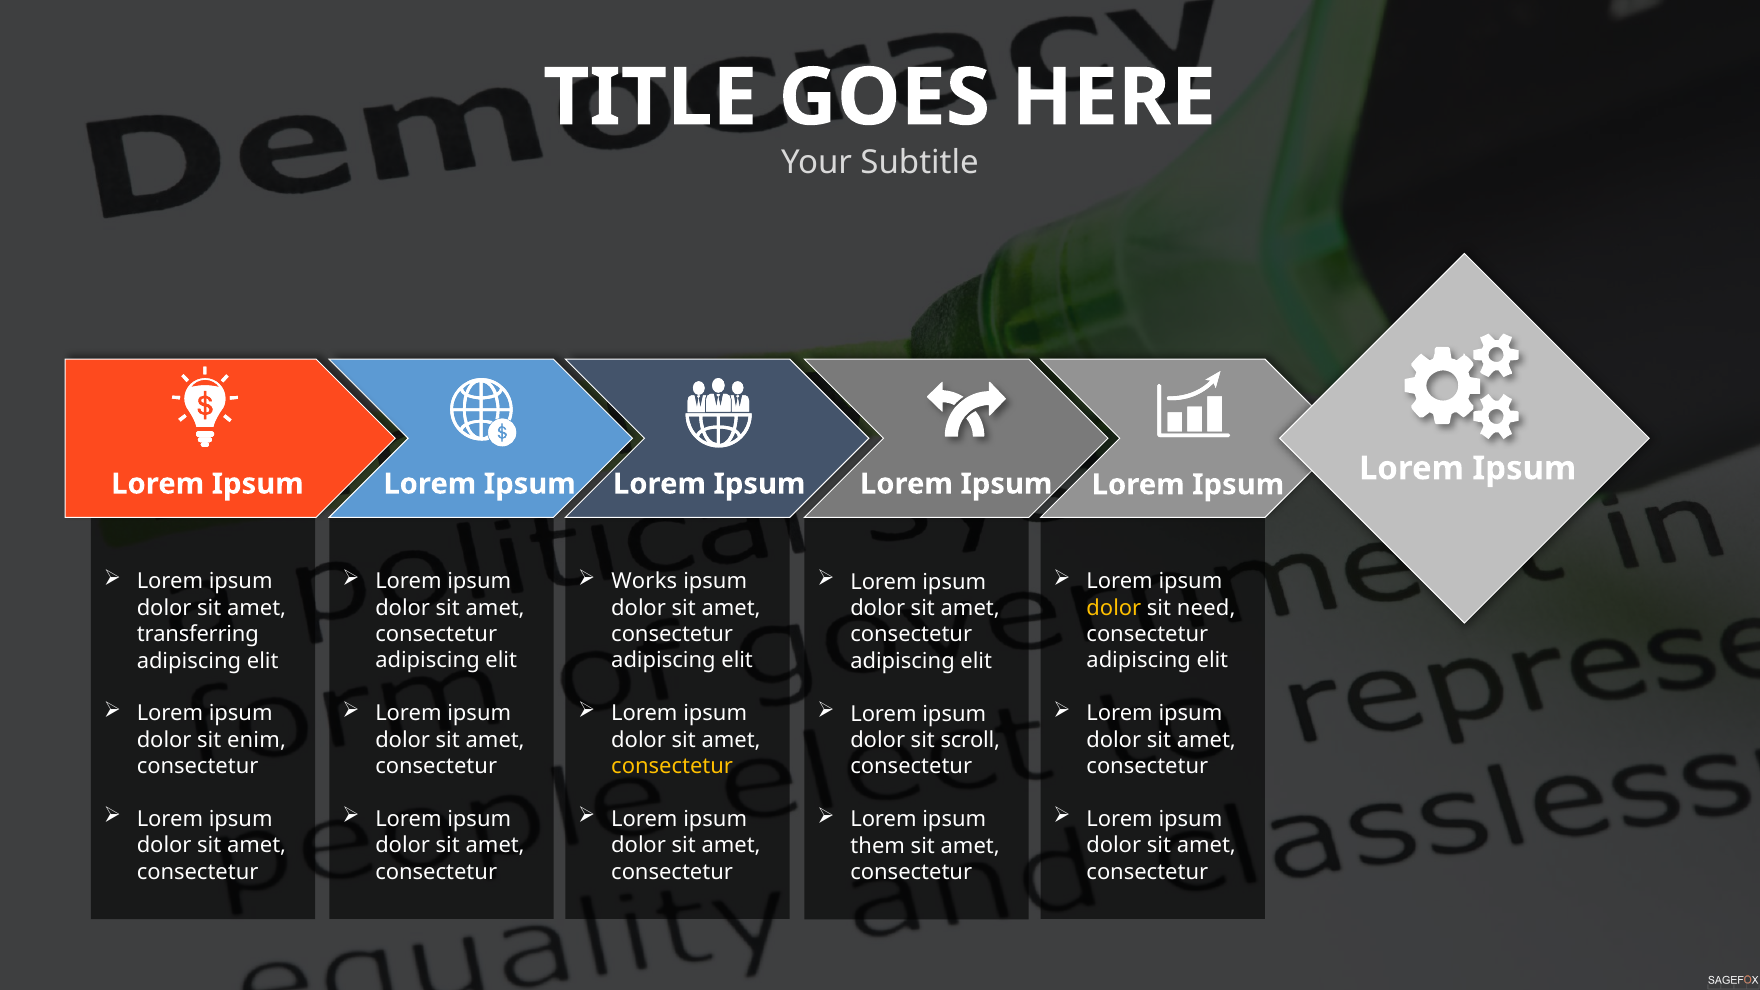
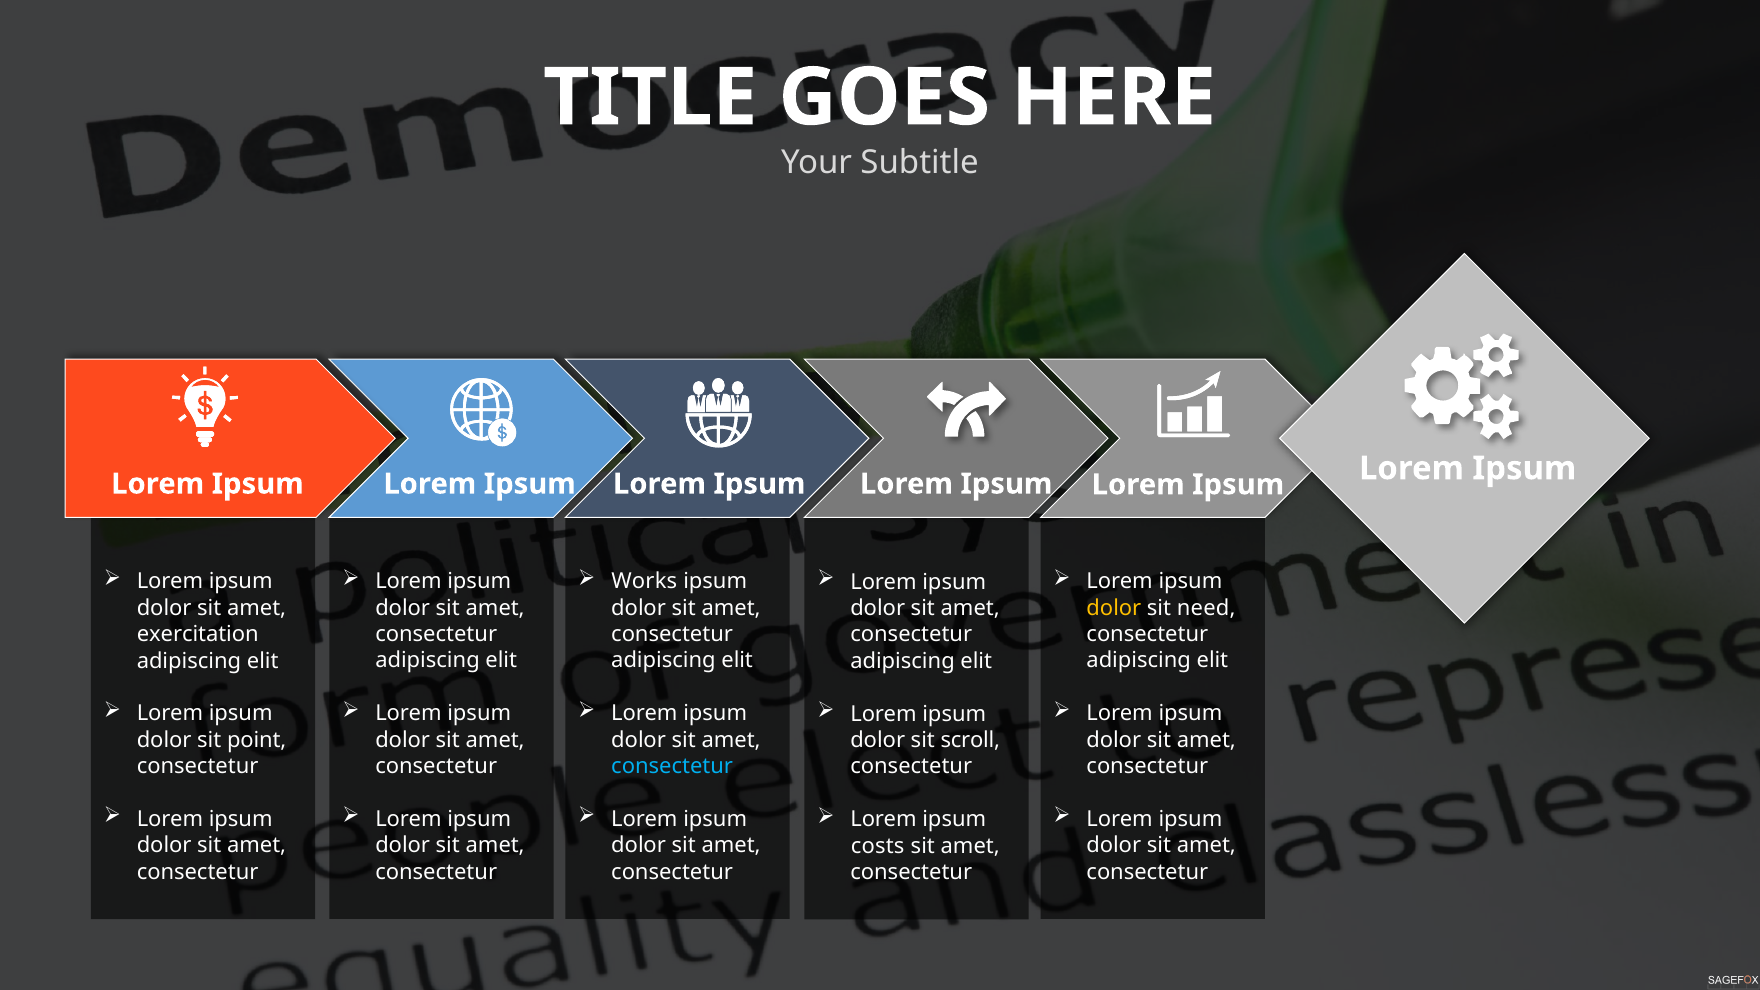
transferring: transferring -> exercitation (198, 634)
enim: enim -> point (257, 740)
consectetur colour: yellow -> light blue (672, 766)
them: them -> costs (878, 846)
